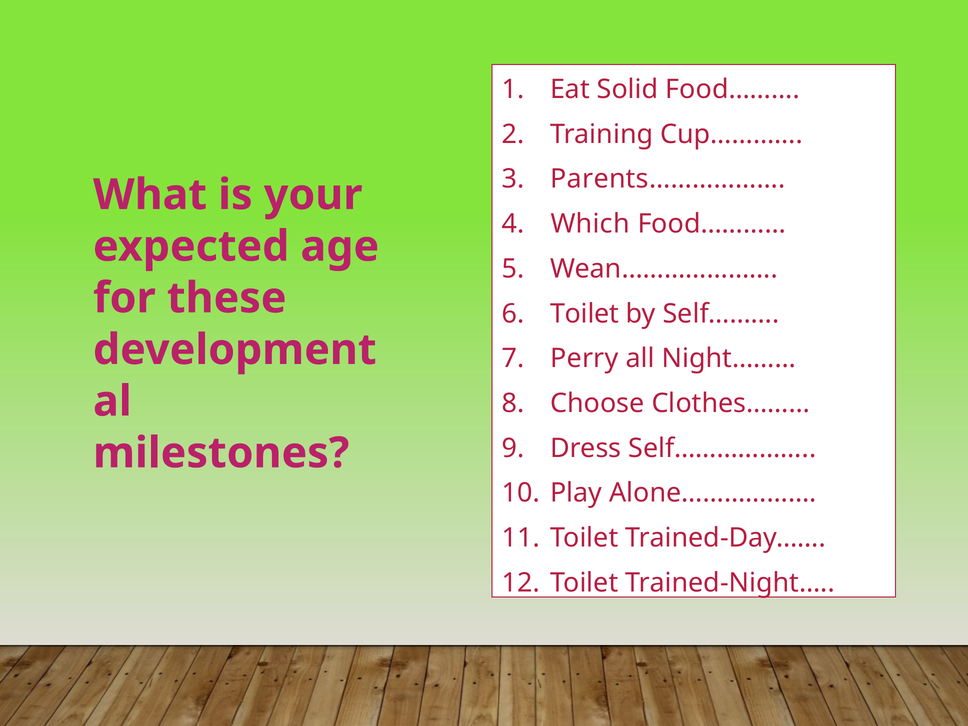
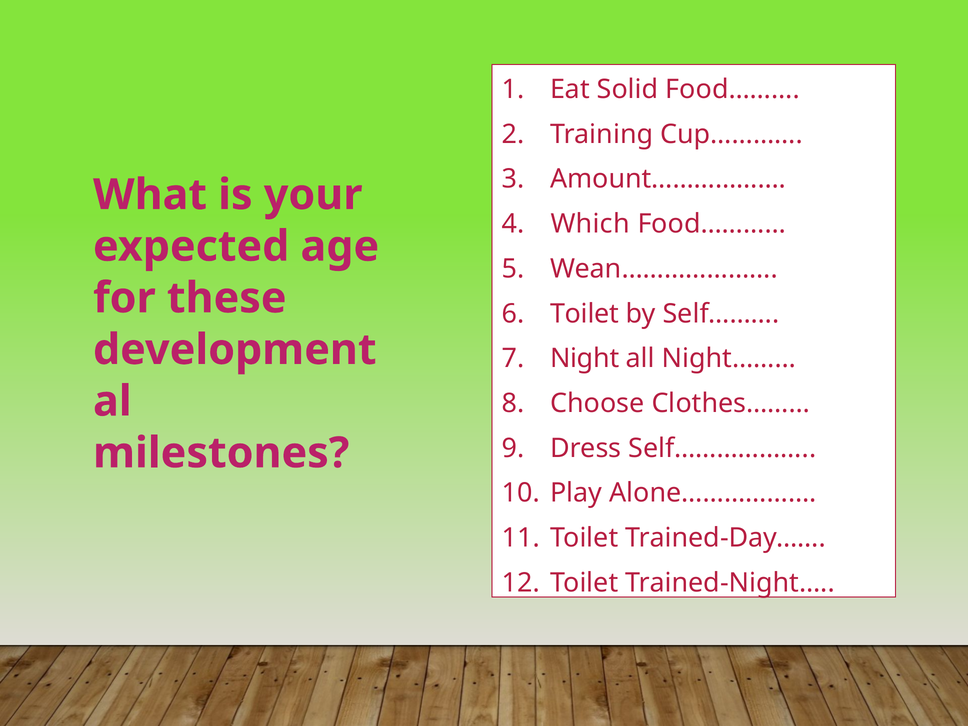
Parents………………: Parents……………… -> Amount……………… (668, 179)
Perry: Perry -> Night (585, 359)
